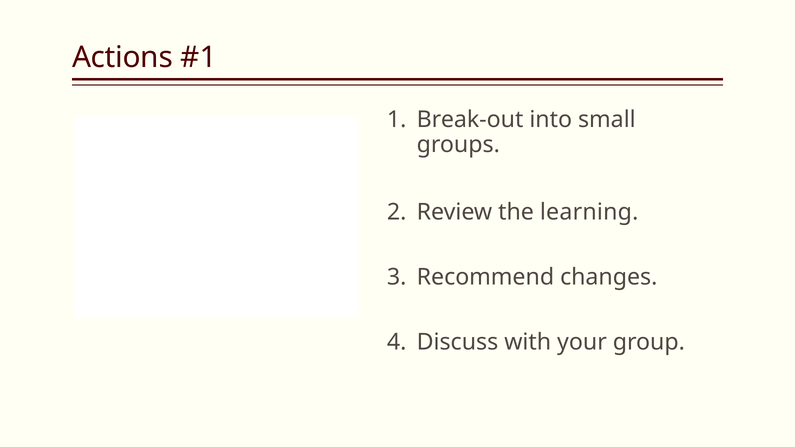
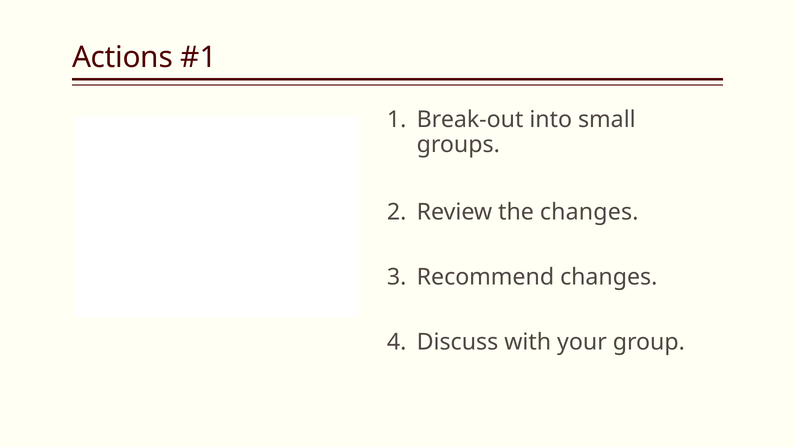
the learning: learning -> changes (589, 212)
